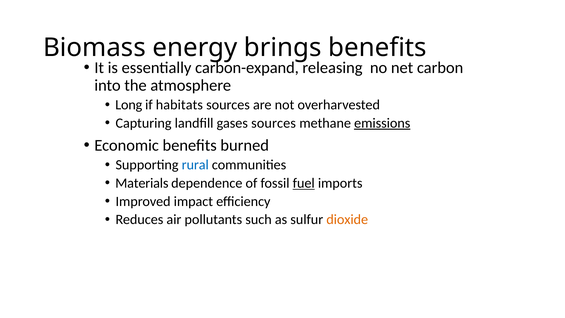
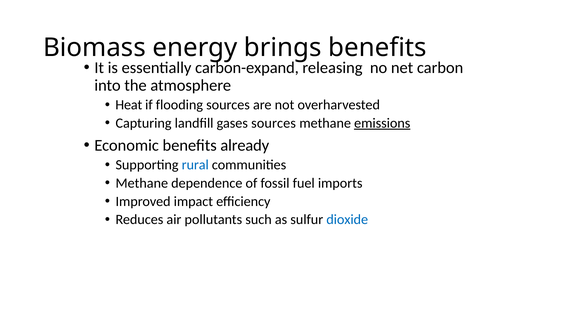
Long: Long -> Heat (129, 105)
habitats: habitats -> flooding (179, 105)
burned: burned -> already (245, 145)
Materials: Materials -> Methane (142, 183)
fuel underline: present -> none (304, 183)
dioxide colour: orange -> blue (347, 219)
